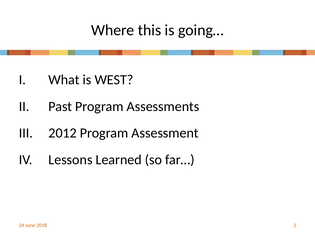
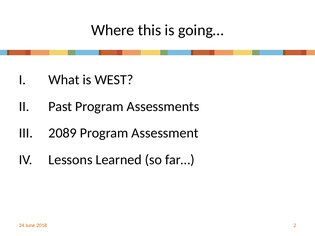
2012: 2012 -> 2089 (63, 133)
